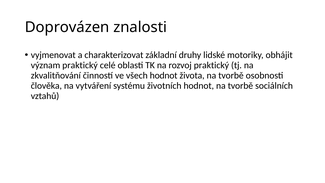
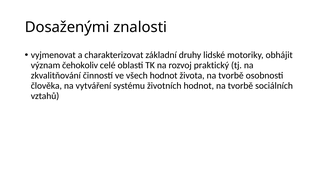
Doprovázen: Doprovázen -> Dosaženými (67, 27)
význam praktický: praktický -> čehokoliv (80, 65)
